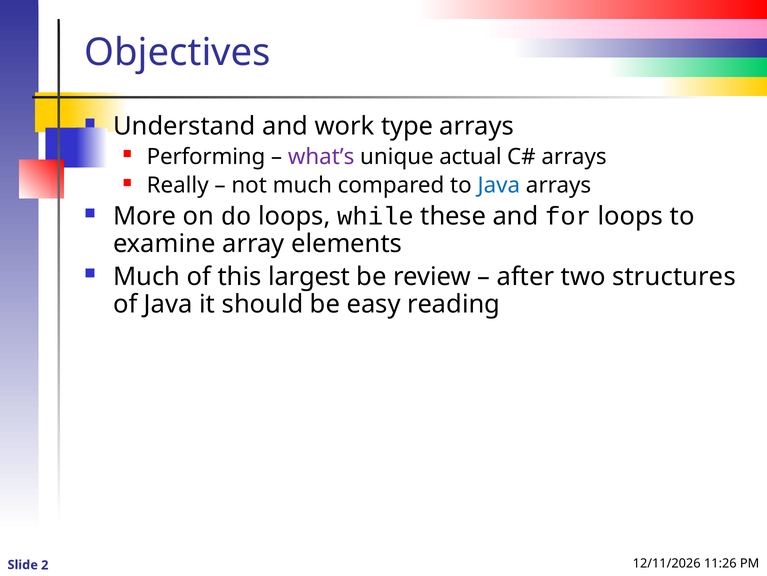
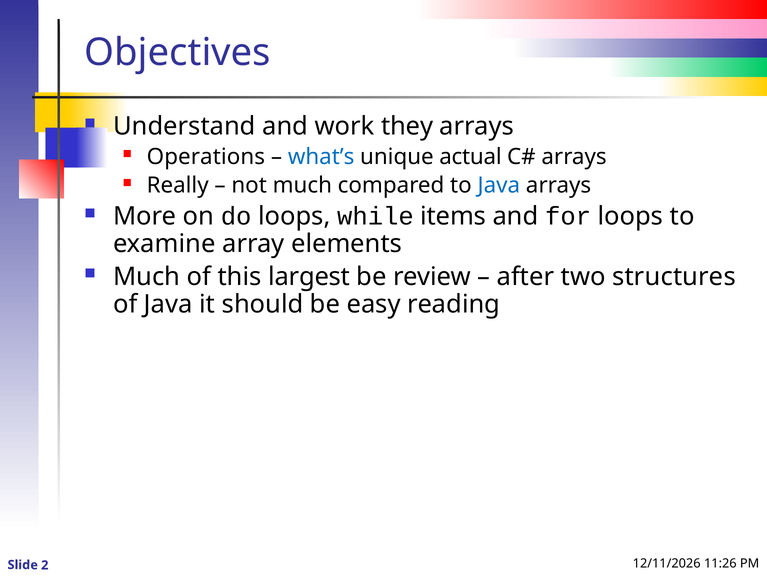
type: type -> they (407, 126)
Performing: Performing -> Operations (206, 156)
what’s colour: purple -> blue (321, 156)
these: these -> items (453, 216)
